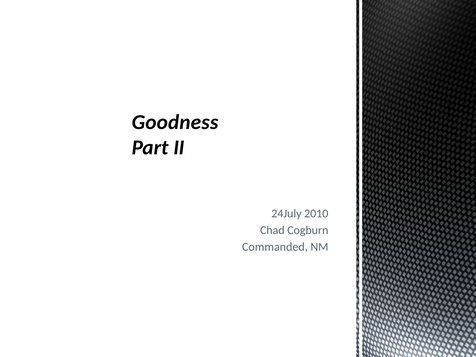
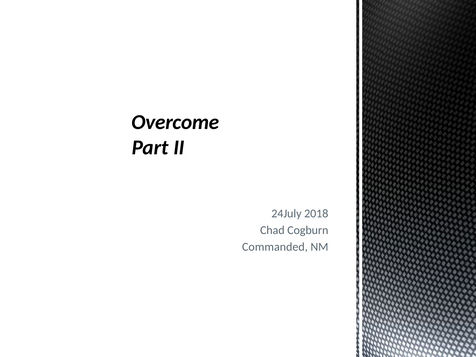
Goodness: Goodness -> Overcome (175, 122)
2010: 2010 -> 2018 (316, 213)
